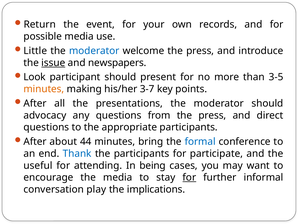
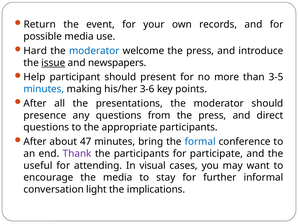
Little: Little -> Hard (35, 51)
Look: Look -> Help (34, 77)
minutes colour: orange -> blue (44, 89)
3-7: 3-7 -> 3-6 (147, 89)
advocacy: advocacy -> presence (45, 115)
44: 44 -> 47 (86, 141)
Thank colour: blue -> purple (77, 153)
being: being -> visual (153, 165)
for underline: present -> none (189, 177)
play: play -> light (96, 189)
